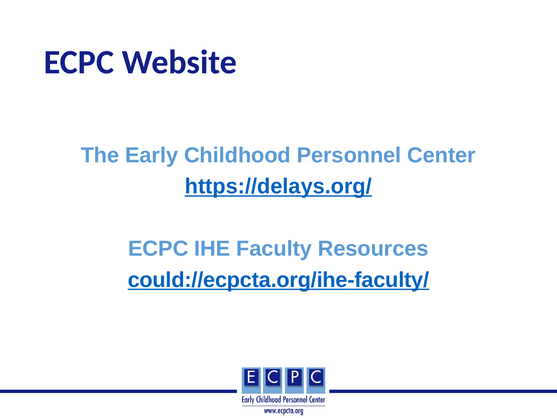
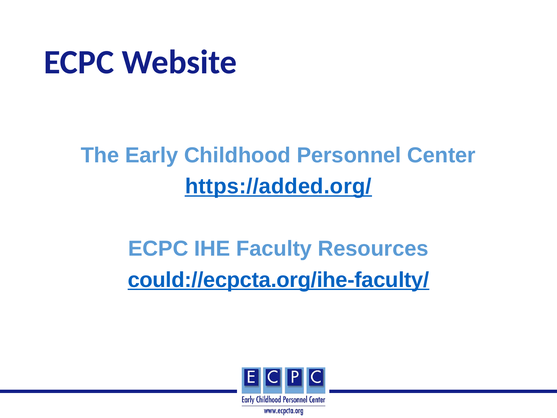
https://delays.org/: https://delays.org/ -> https://added.org/ (278, 186)
